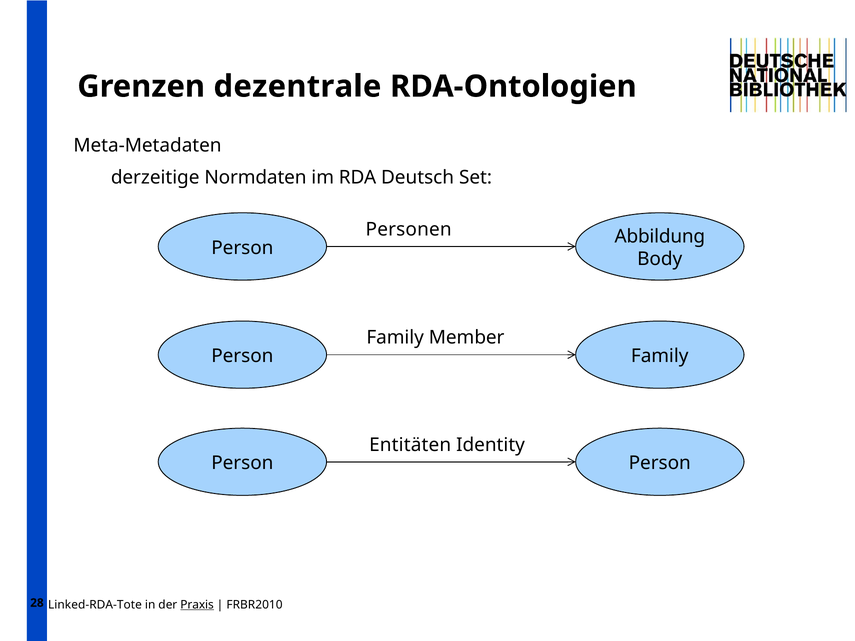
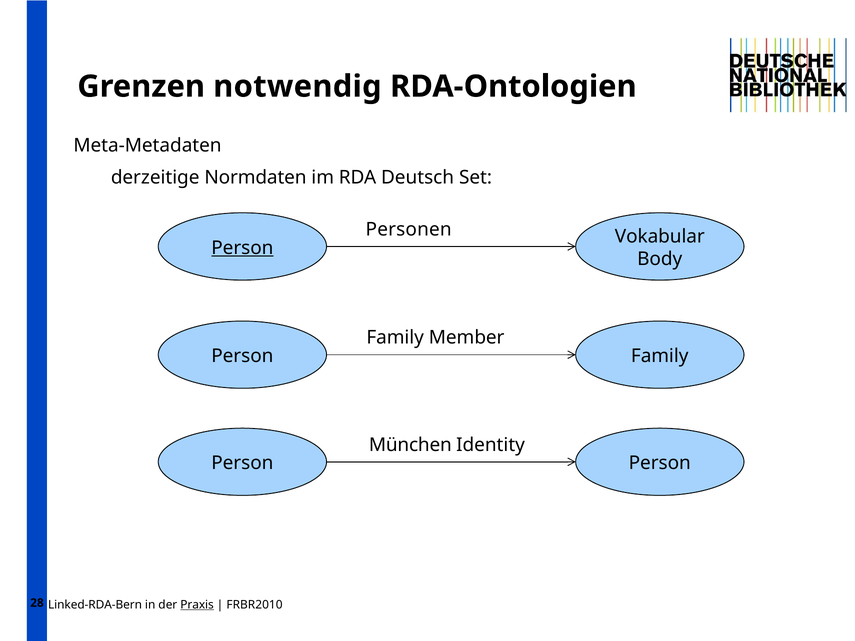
dezentrale: dezentrale -> notwendig (297, 87)
Abbildung: Abbildung -> Vokabular (660, 236)
Person underline: none -> present (242, 248)
Entitäten: Entitäten -> München (410, 445)
Linked-RDA-Tote: Linked-RDA-Tote -> Linked-RDA-Bern (95, 605)
